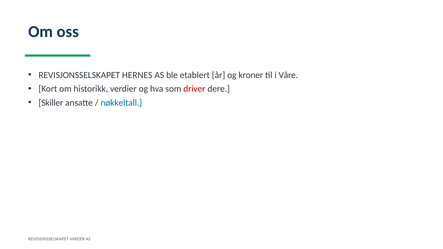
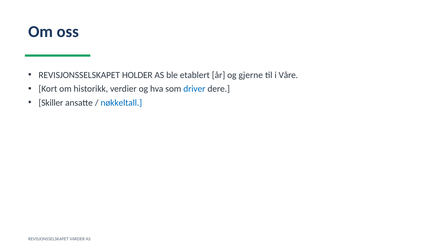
HERNES: HERNES -> HOLDER (137, 75)
kroner: kroner -> gjerne (251, 75)
driver colour: red -> blue (194, 89)
